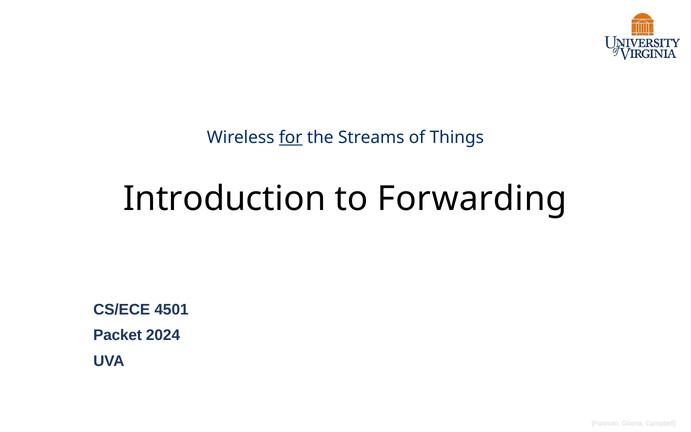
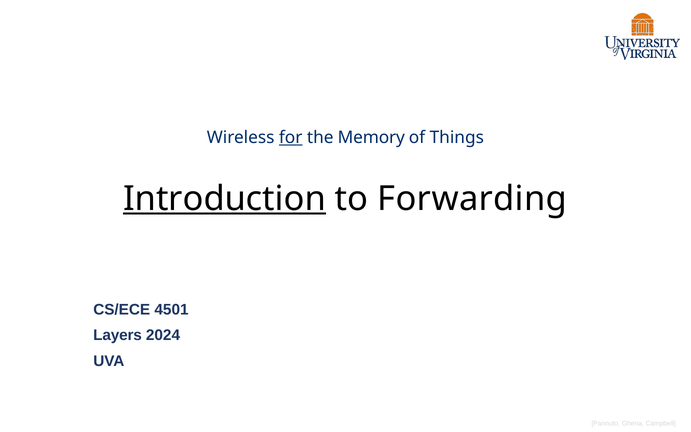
Streams: Streams -> Memory (371, 138)
Introduction underline: none -> present (225, 199)
Packet: Packet -> Layers (118, 335)
